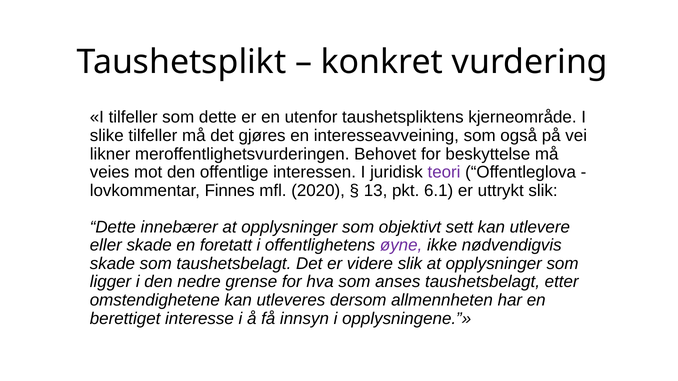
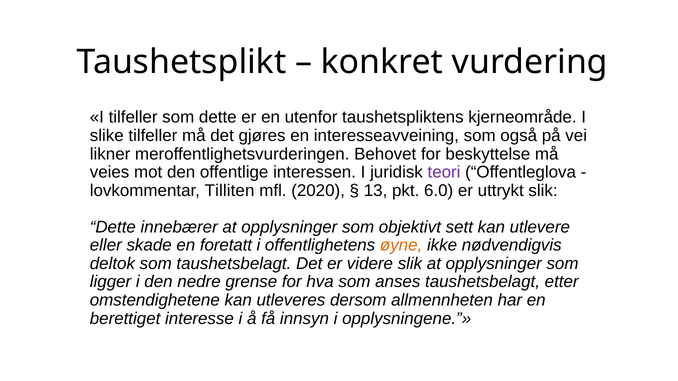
Finnes: Finnes -> Tilliten (230, 191)
6.1: 6.1 -> 6.0 (439, 191)
øyne colour: purple -> orange (401, 246)
skade: skade -> deltok (112, 264)
